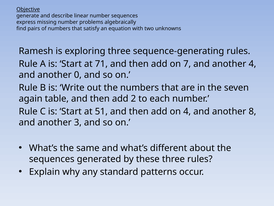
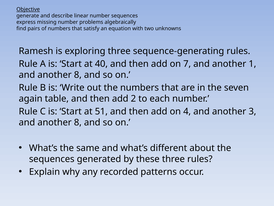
71: 71 -> 40 (101, 64)
another 4: 4 -> 1 (252, 64)
0: 0 -> 8 (78, 75)
8: 8 -> 3 (252, 111)
3: 3 -> 8 (78, 122)
standard: standard -> recorded (119, 171)
